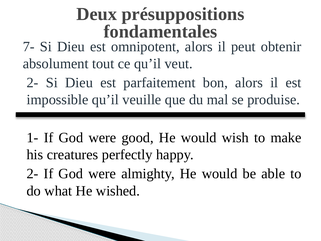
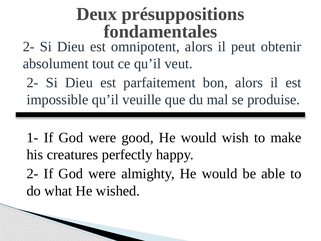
7-: 7- -> 2- (29, 47)
